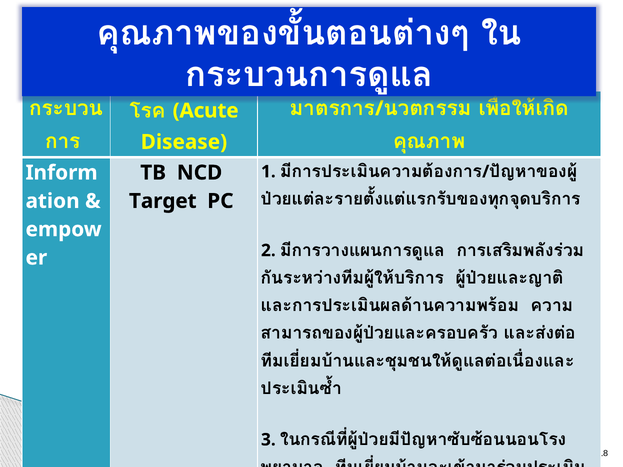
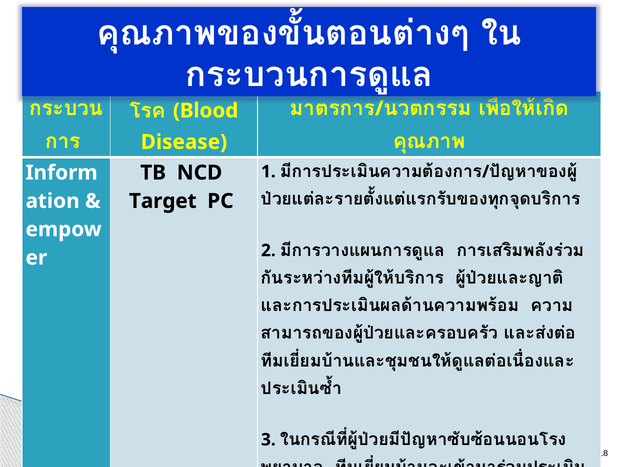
Acute: Acute -> Blood (206, 111)
